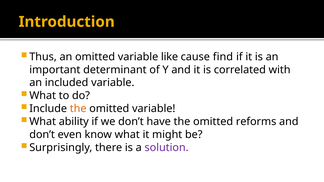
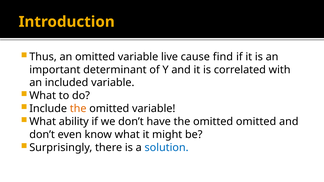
like: like -> live (169, 57)
omitted reforms: reforms -> omitted (256, 122)
solution colour: purple -> blue (167, 148)
